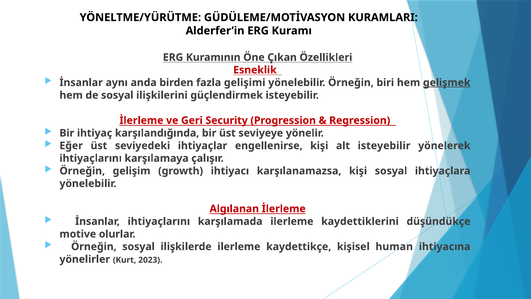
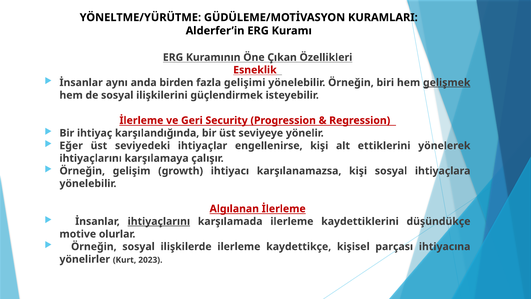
alt isteyebilir: isteyebilir -> ettiklerini (384, 146)
ihtiyaçlarını underline: none -> present (159, 221)
human: human -> parçası (394, 246)
